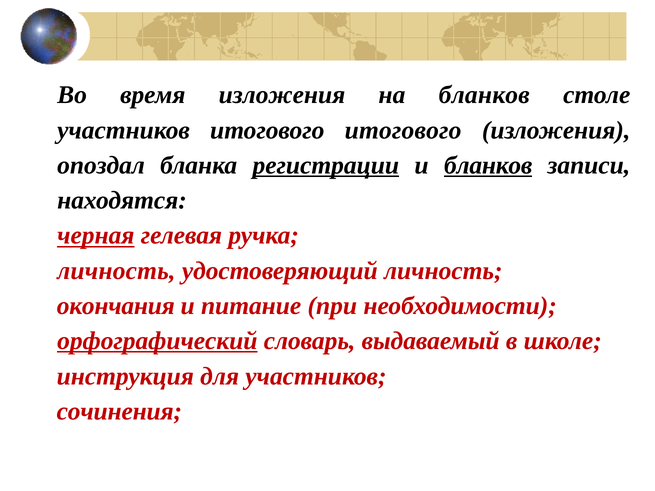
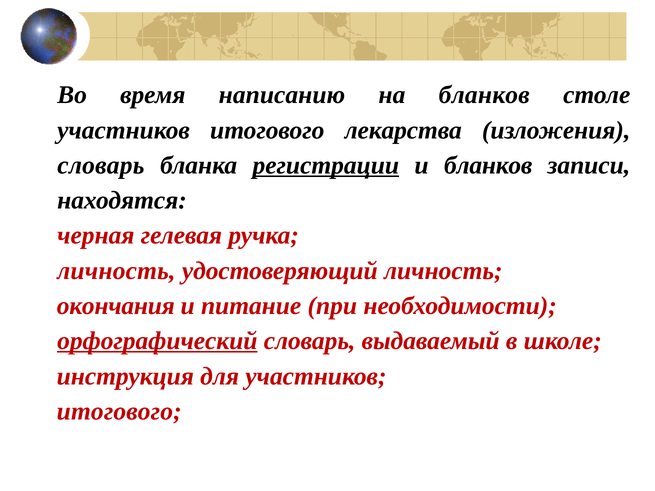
время изложения: изложения -> написанию (282, 95)
итогового итогового: итогового -> лекарства (403, 130)
опоздал: опоздал -> словарь (101, 165)
бланков underline: present -> none (488, 165)
черная underline: present -> none (96, 236)
сочинения: сочинения -> итогового (119, 411)
